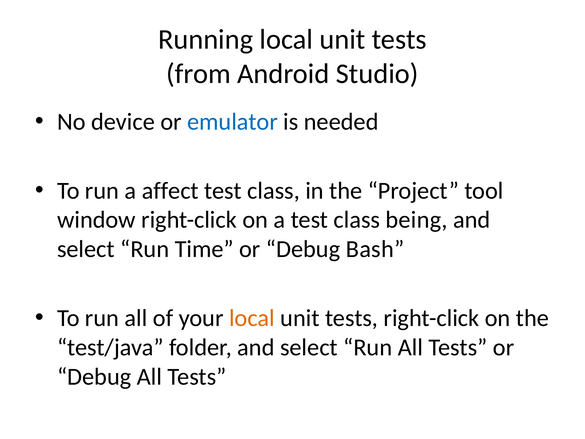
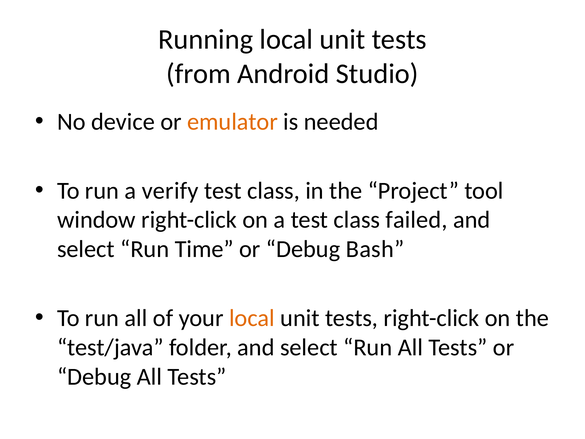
emulator colour: blue -> orange (232, 122)
affect: affect -> verify (170, 191)
being: being -> failed (417, 220)
